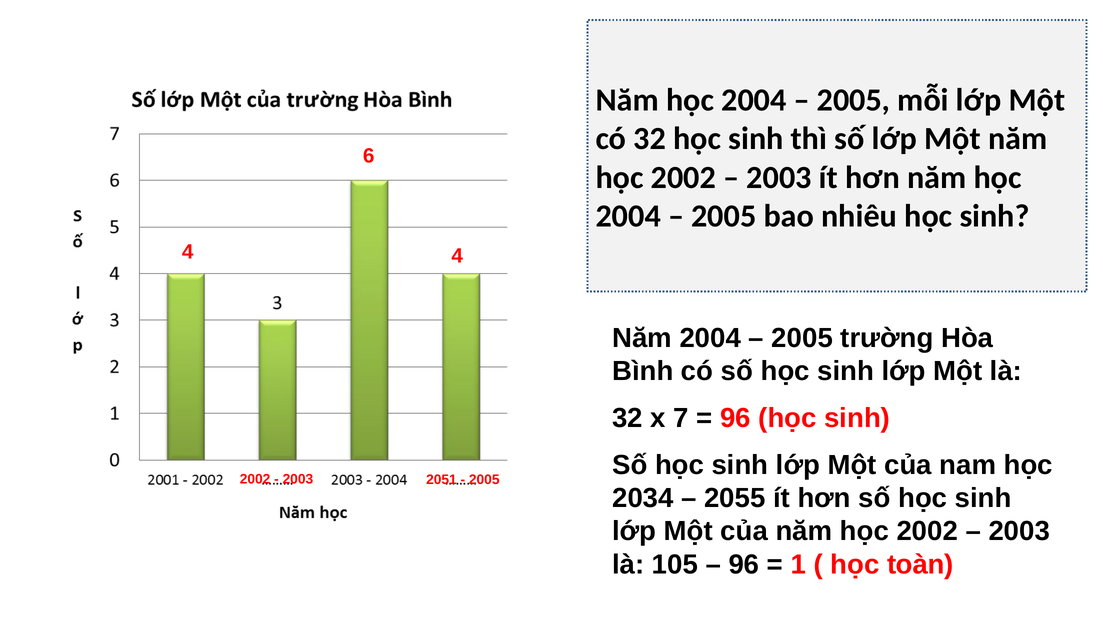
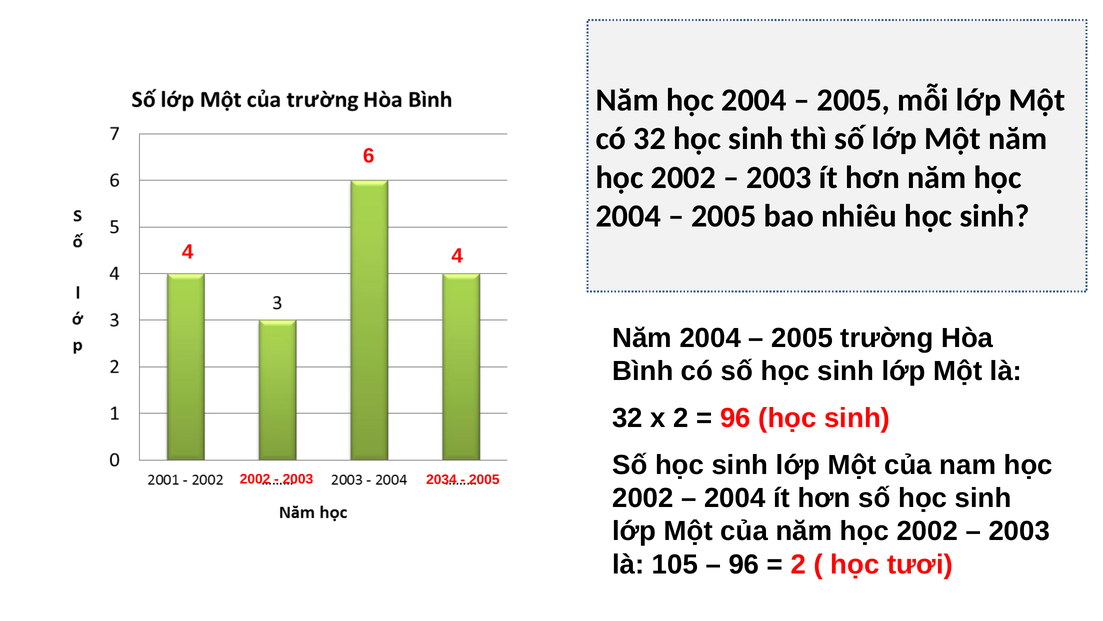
x 7: 7 -> 2 (681, 418)
2051: 2051 -> 2034 (441, 479)
2034: 2034 -> 2002 (643, 498)
2055: 2055 -> 2004 (735, 498)
1: 1 -> 2 (798, 564)
toàn: toàn -> tươi (920, 564)
